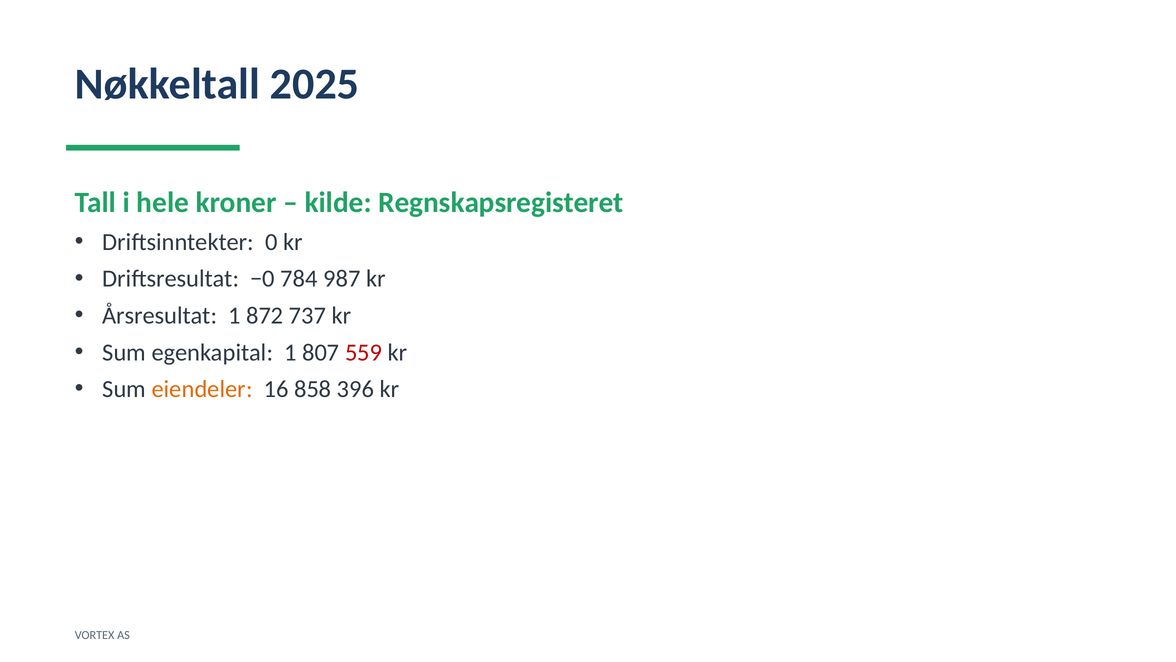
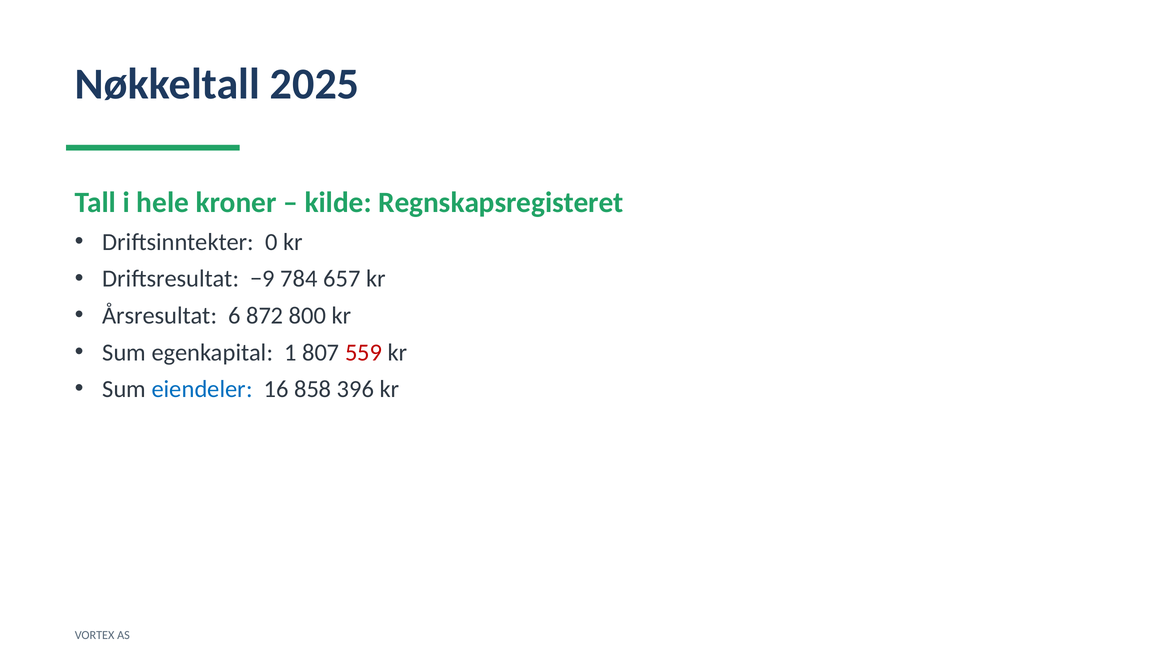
−0: −0 -> −9 (263, 279)
987: 987 -> 657 (342, 279)
Årsresultat 1: 1 -> 6 (234, 315)
737: 737 -> 800 (308, 315)
eiendeler colour: orange -> blue (202, 389)
